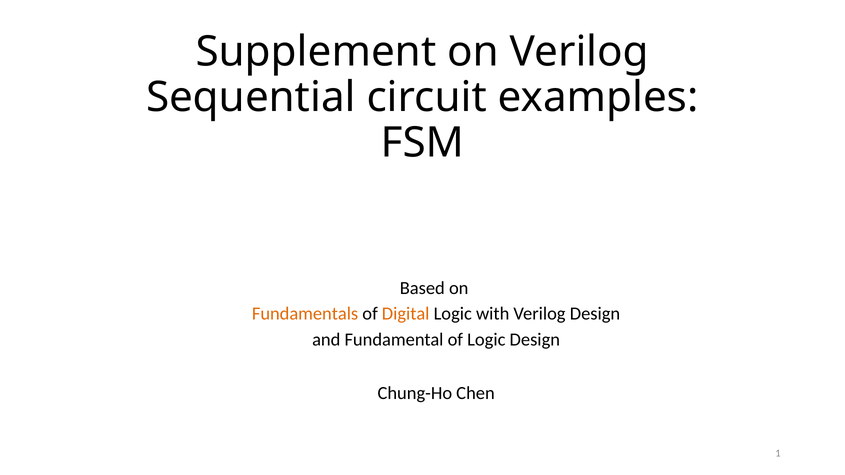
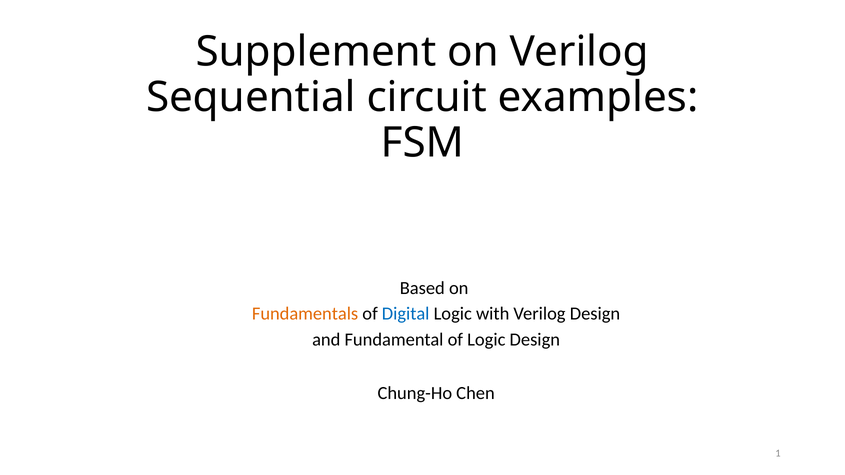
Digital colour: orange -> blue (406, 314)
